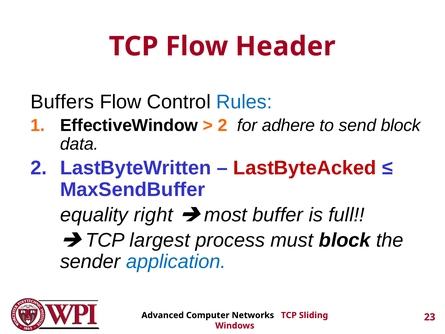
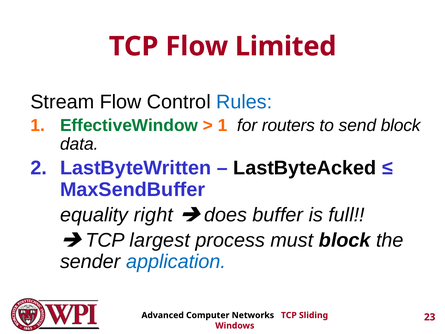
Header: Header -> Limited (286, 46)
Buffers: Buffers -> Stream (62, 102)
EffectiveWindow colour: black -> green (129, 125)
2: 2 -> 1 (222, 125)
adhere: adhere -> routers (288, 125)
LastByteAcked colour: red -> black (305, 168)
most: most -> does (226, 215)
